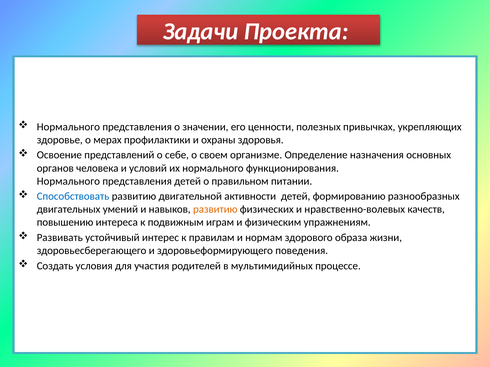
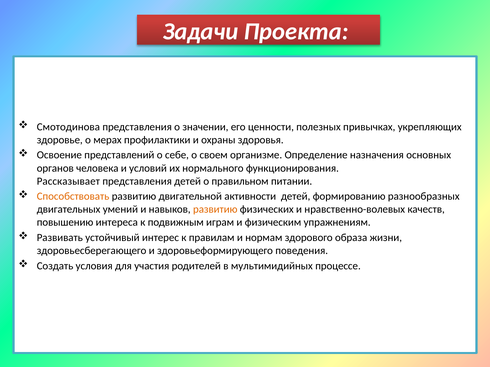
Нормального: Нормального -> Смотодинова (68, 127)
Нормального: Нормального -> Рассказывает (68, 181)
Способствовать colour: blue -> orange (73, 197)
